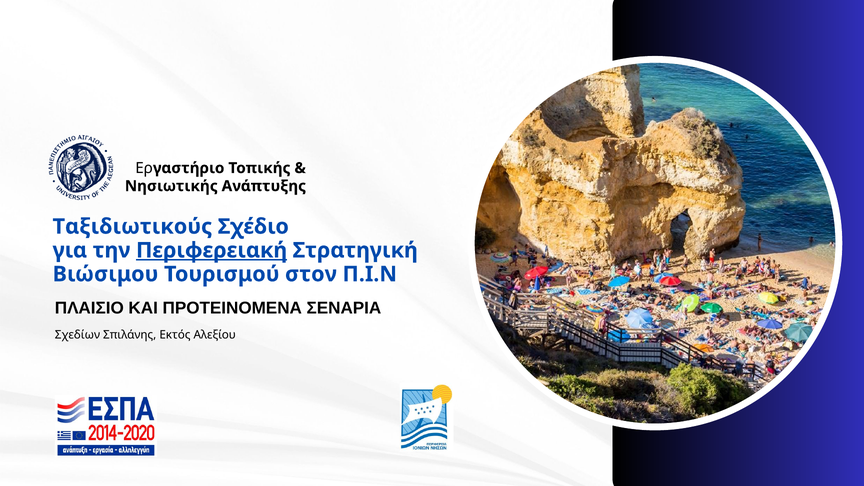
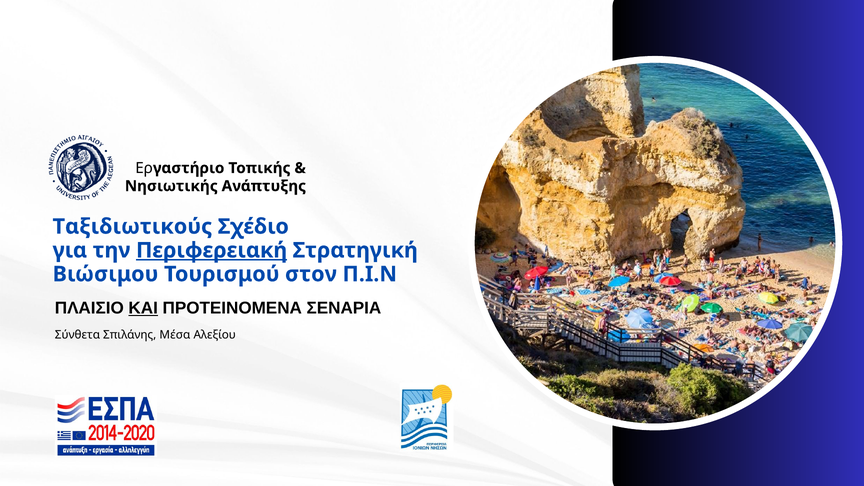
ΚΑΙ underline: none -> present (143, 308)
Σχεδίων: Σχεδίων -> Σύνθετα (77, 335)
Εκτός: Εκτός -> Μέσα (175, 335)
